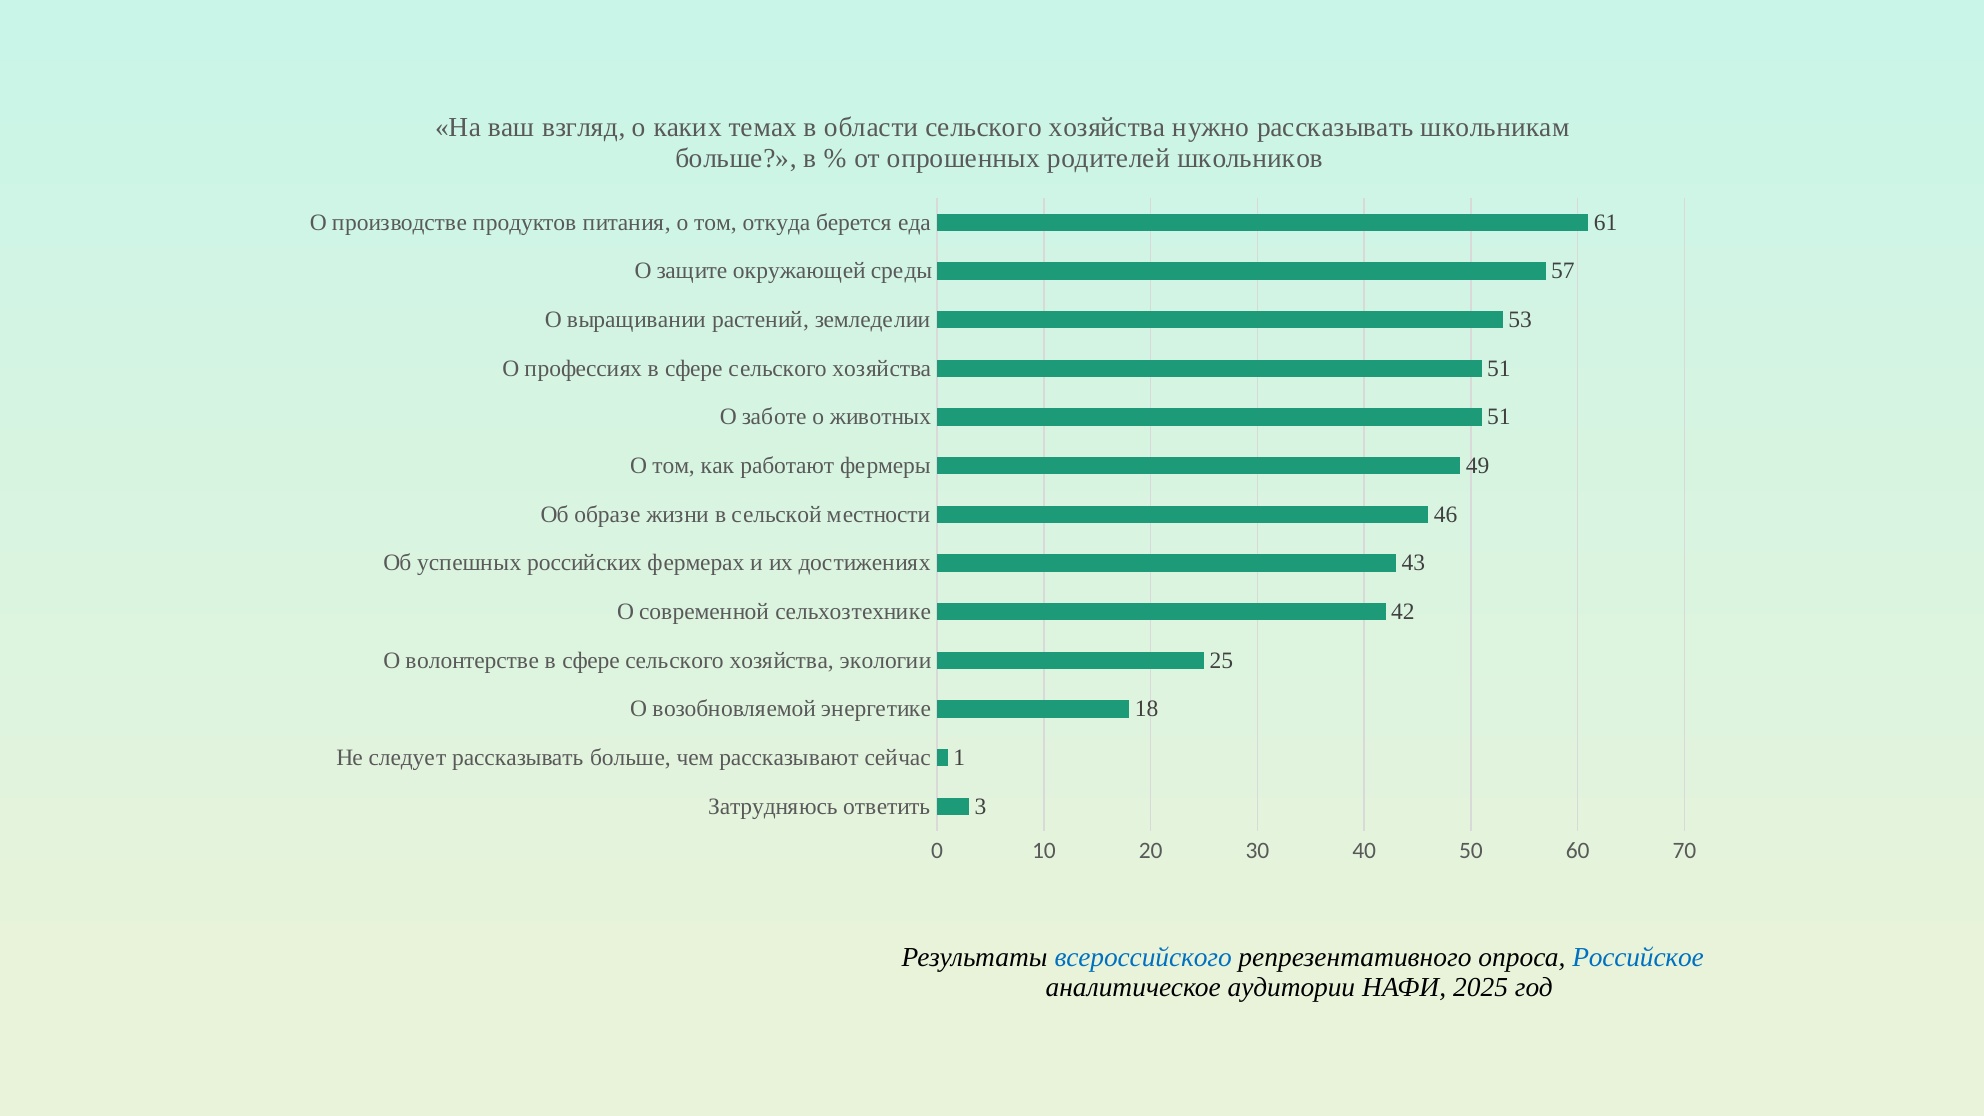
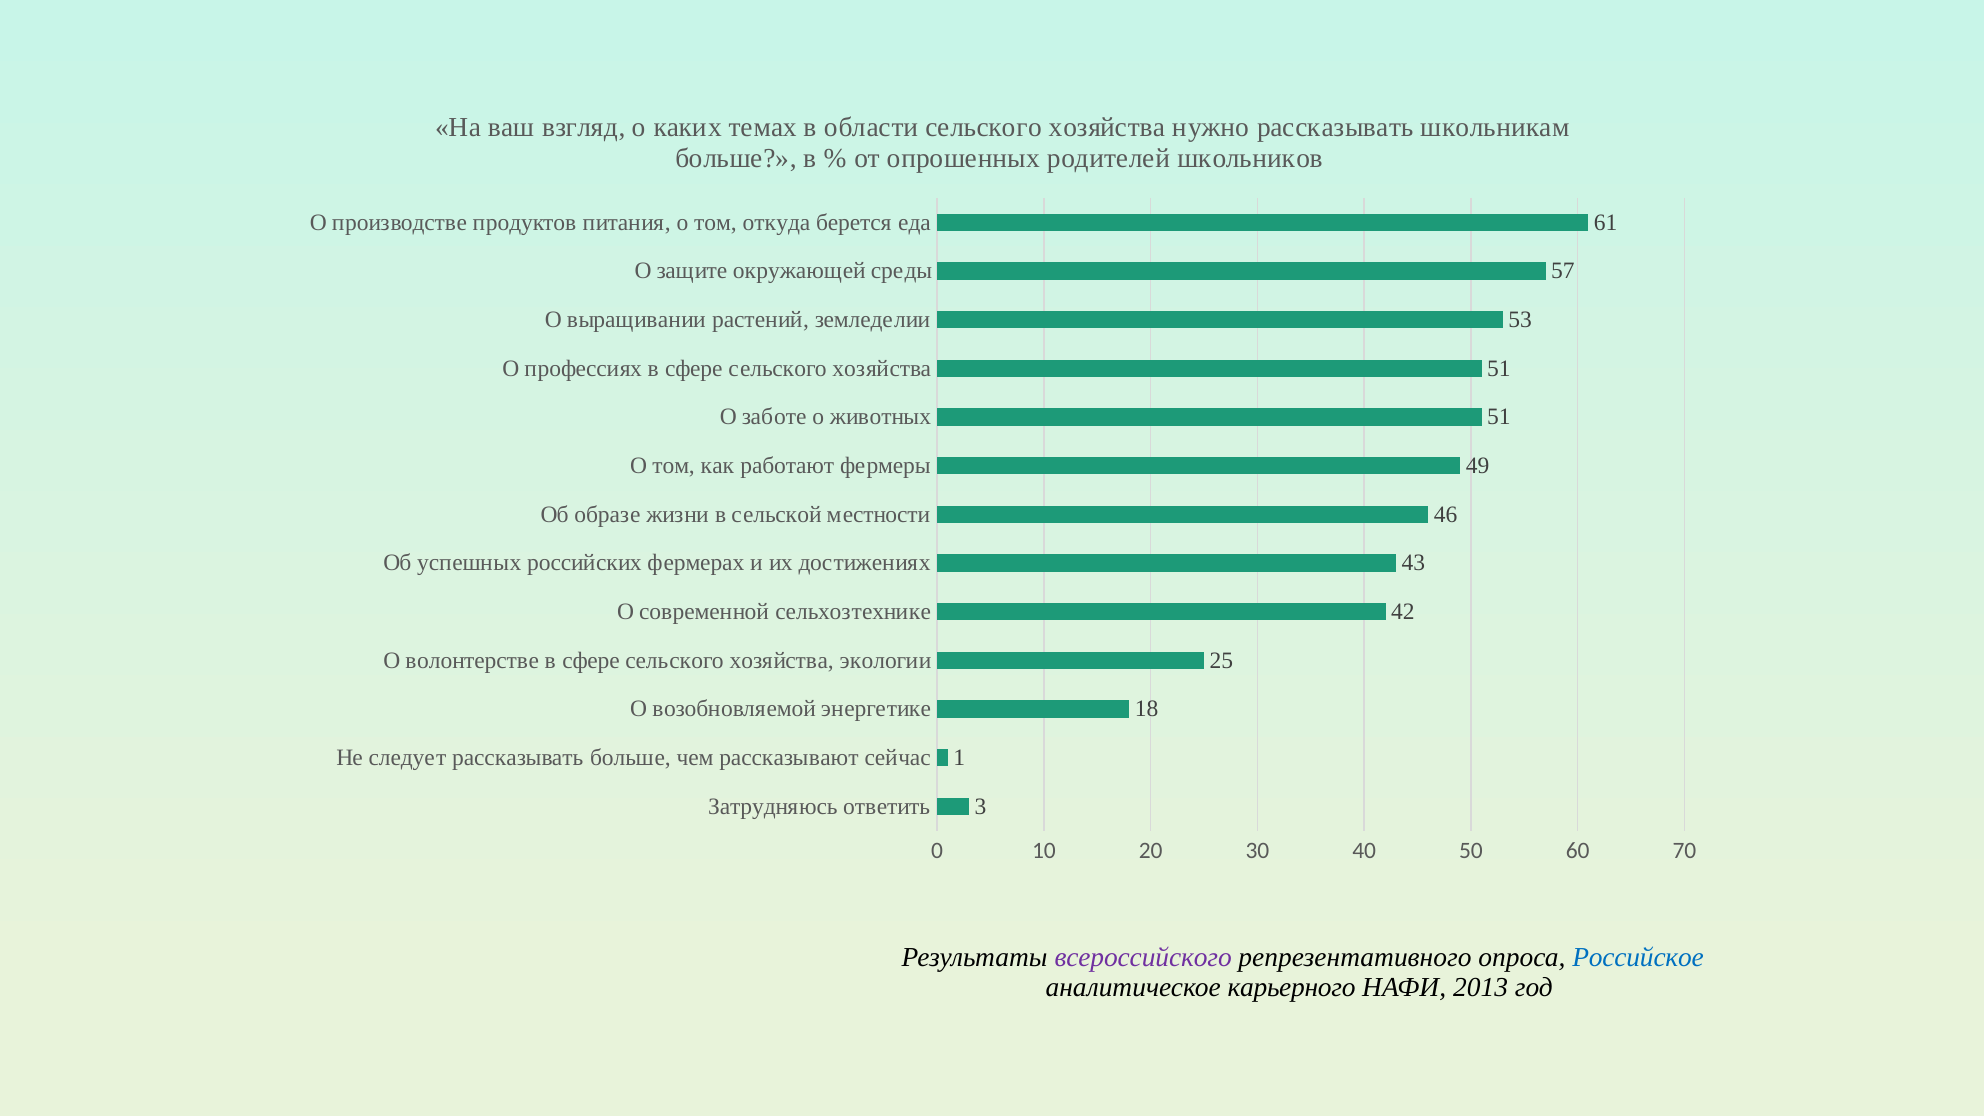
всероссийского colour: blue -> purple (1143, 957)
аудитории: аудитории -> карьерного (1292, 987)
2025: 2025 -> 2013 (1481, 987)
